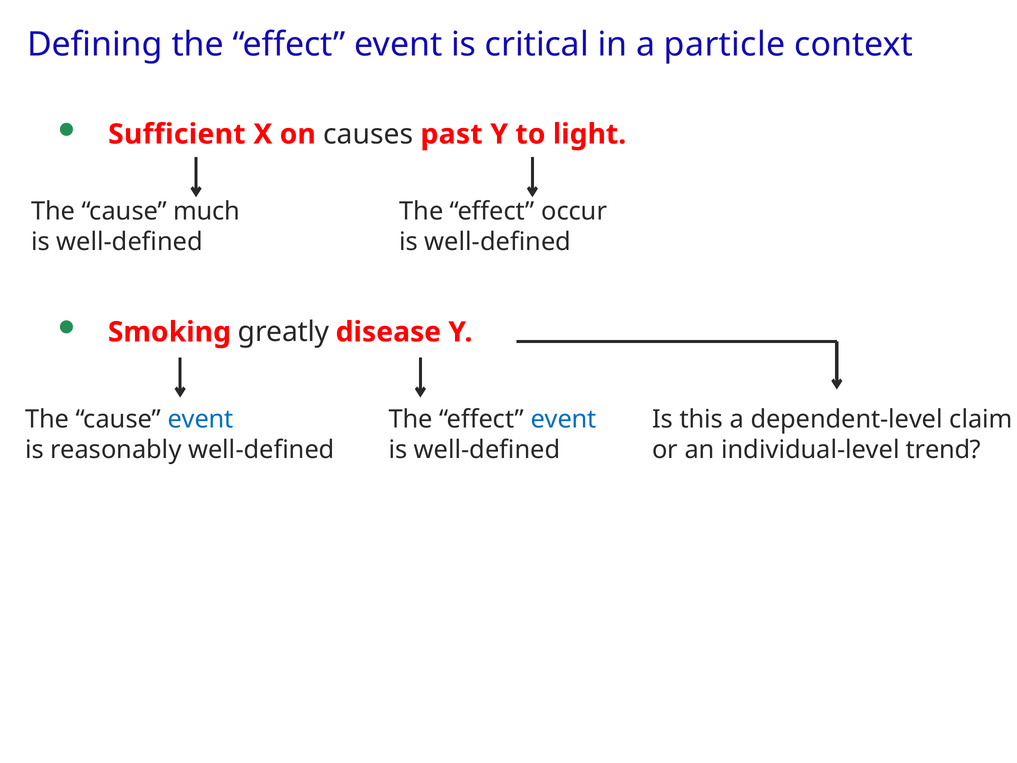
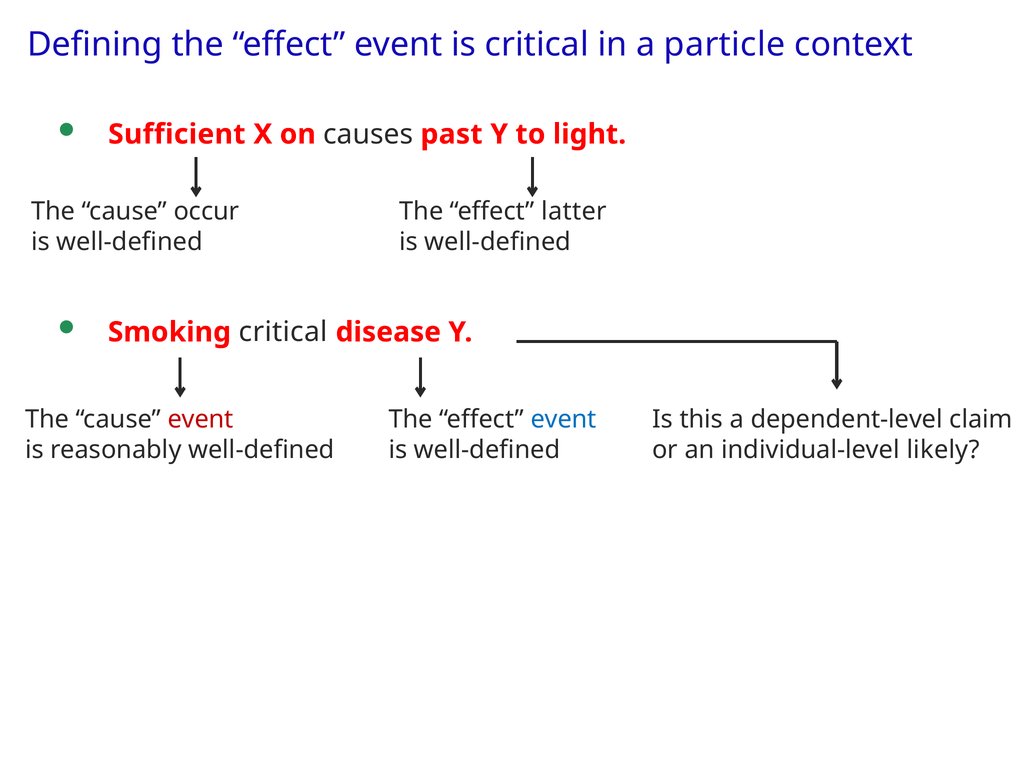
much: much -> occur (207, 211)
occur: occur -> latter (574, 211)
Smoking greatly: greatly -> critical (283, 332)
event colour: blue -> red (201, 419)
trend: trend -> likely (943, 450)
